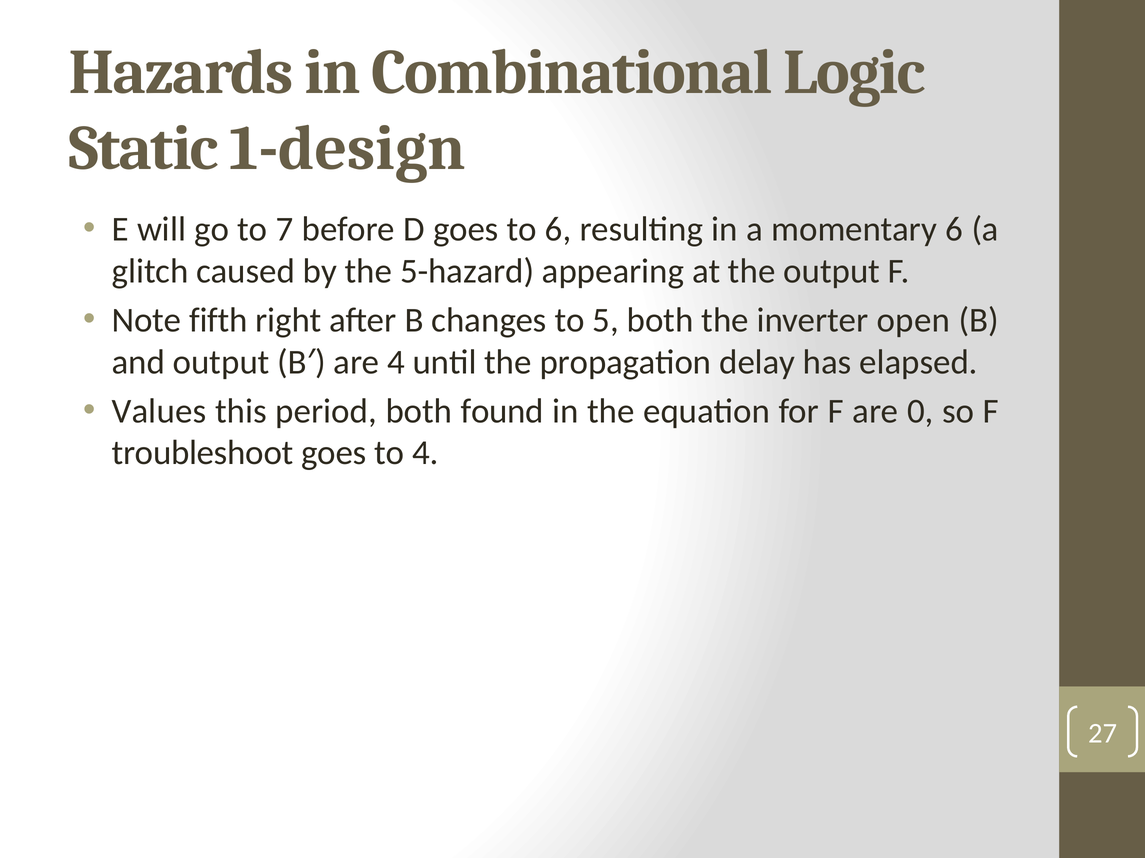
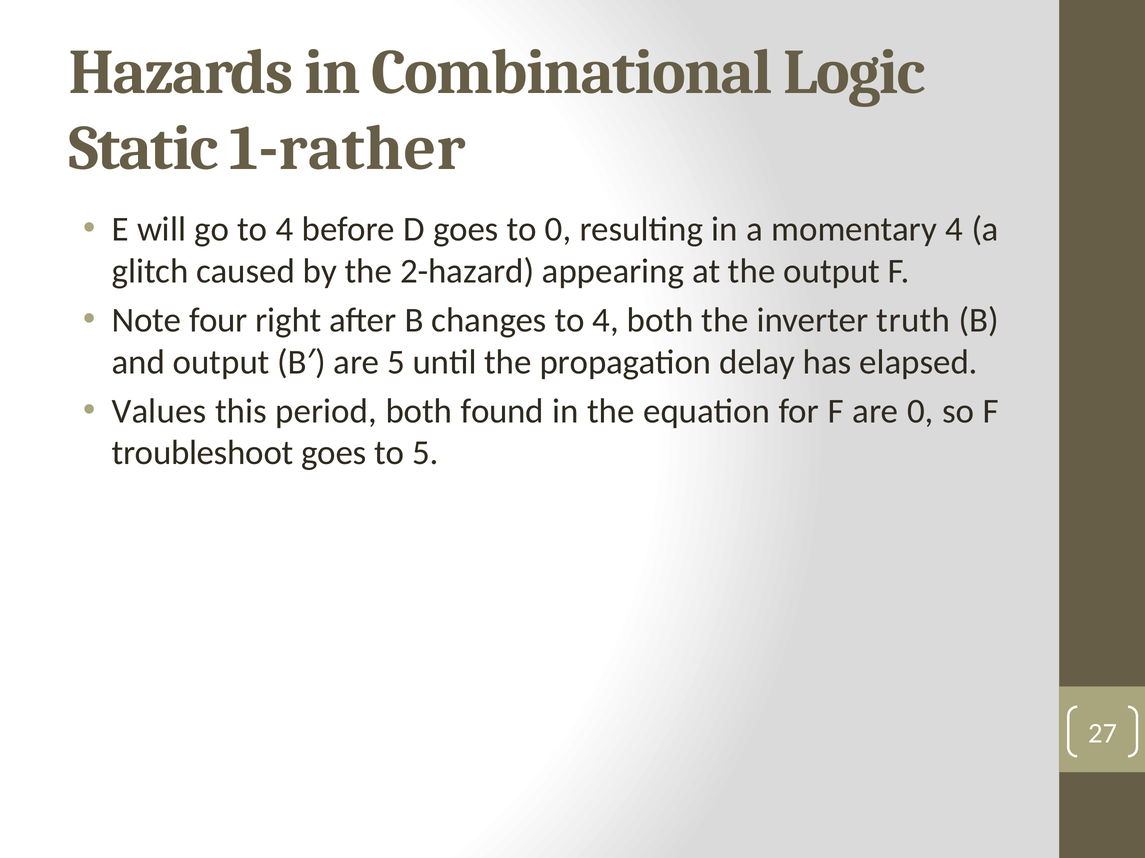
1-design: 1-design -> 1-rather (347, 149)
go to 7: 7 -> 4 (285, 230)
to 6: 6 -> 0 (558, 230)
momentary 6: 6 -> 4 (954, 230)
5-hazard: 5-hazard -> 2-hazard (467, 272)
fifth: fifth -> four (218, 320)
changes to 5: 5 -> 4 (606, 320)
open: open -> truth (913, 320)
are 4: 4 -> 5 (396, 362)
to 4: 4 -> 5 (425, 453)
